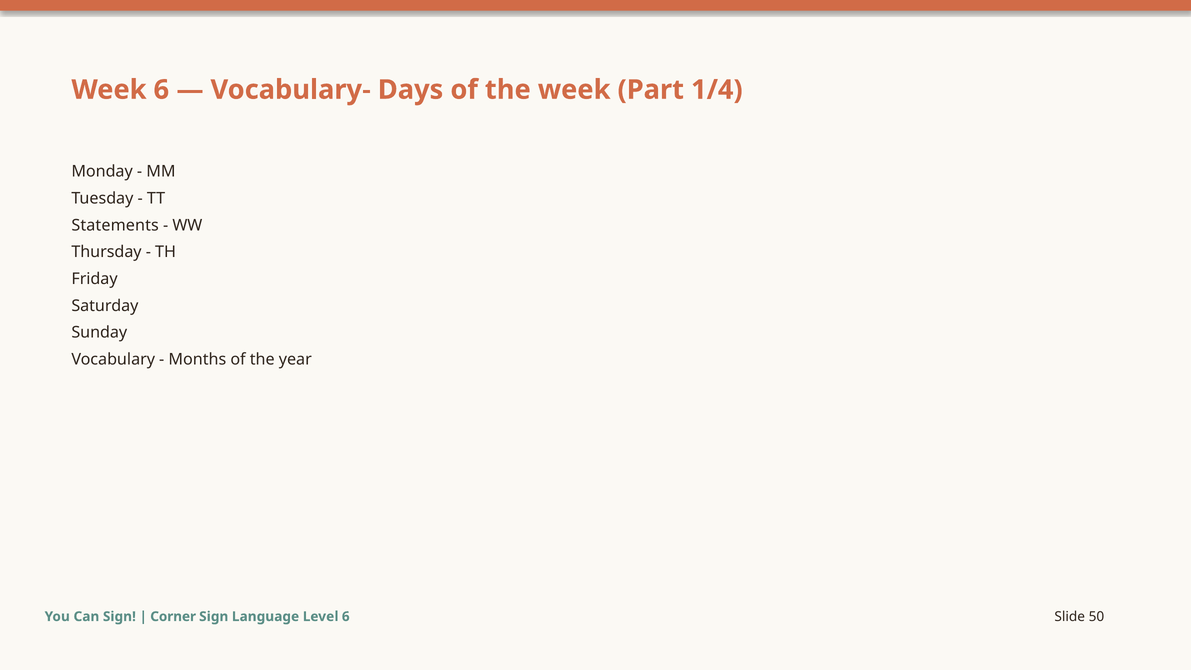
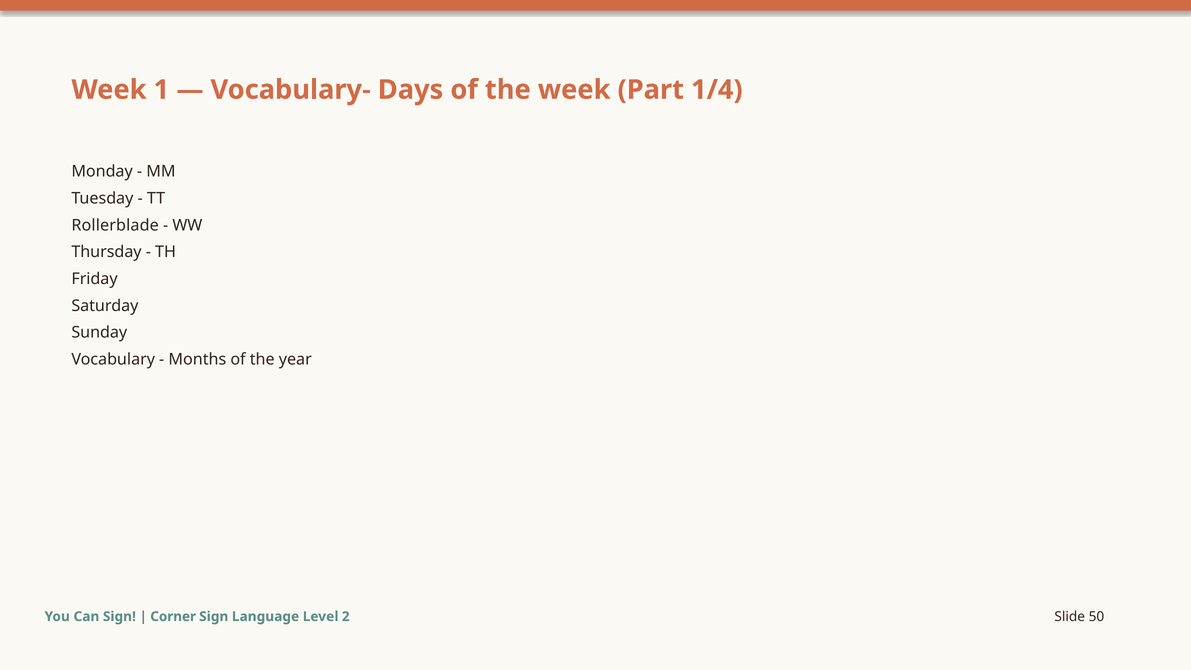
Week 6: 6 -> 1 (161, 90)
Statements: Statements -> Rollerblade (115, 225)
Level 6: 6 -> 2 (346, 617)
